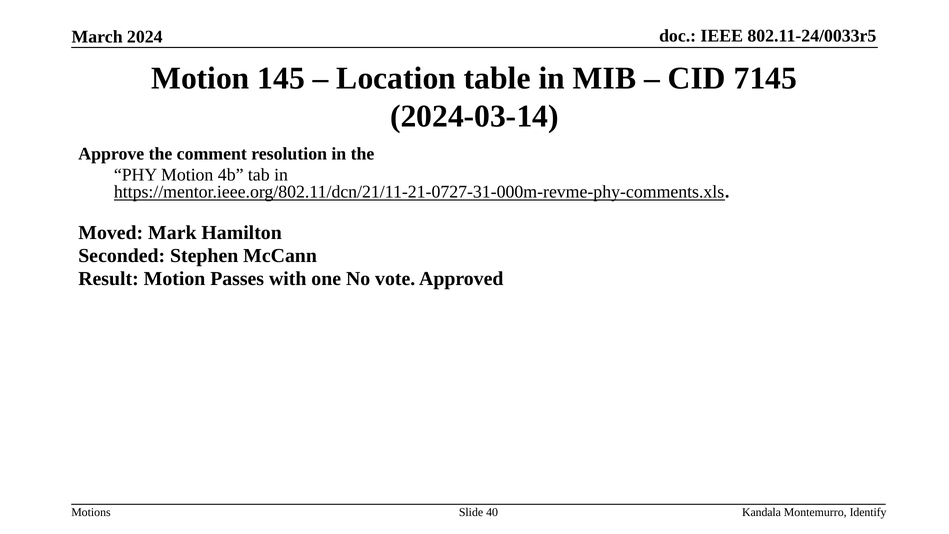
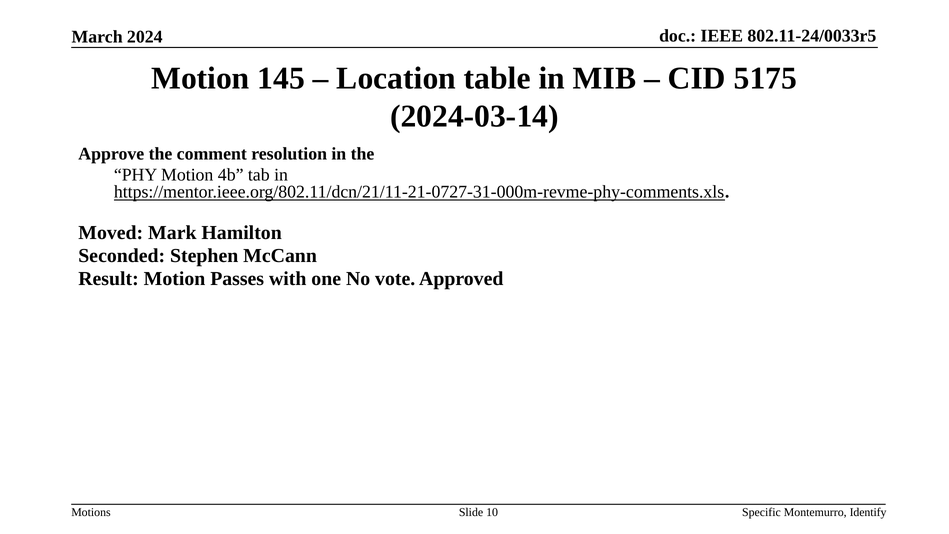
7145: 7145 -> 5175 (765, 78)
40: 40 -> 10 (492, 512)
Kandala: Kandala -> Specific (761, 512)
